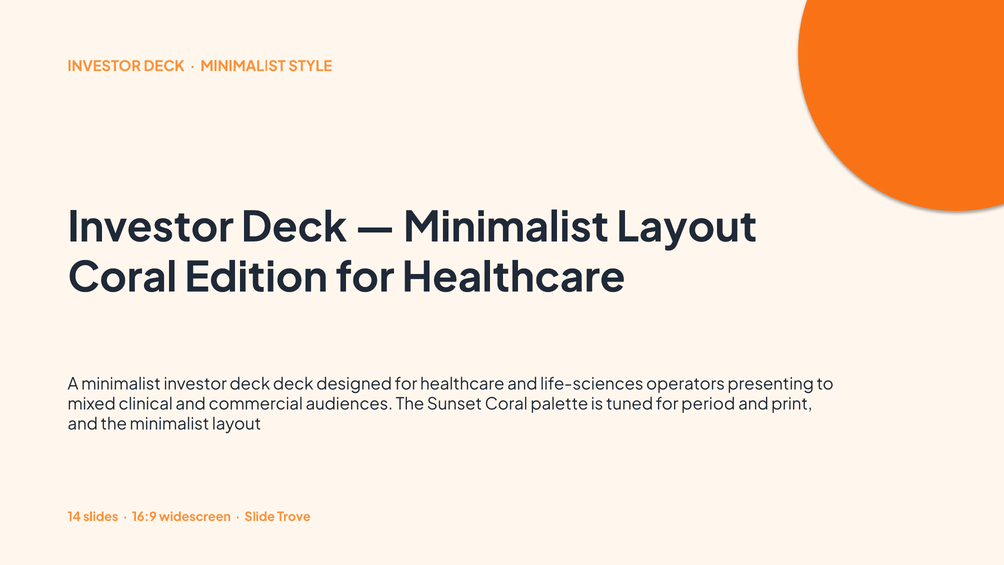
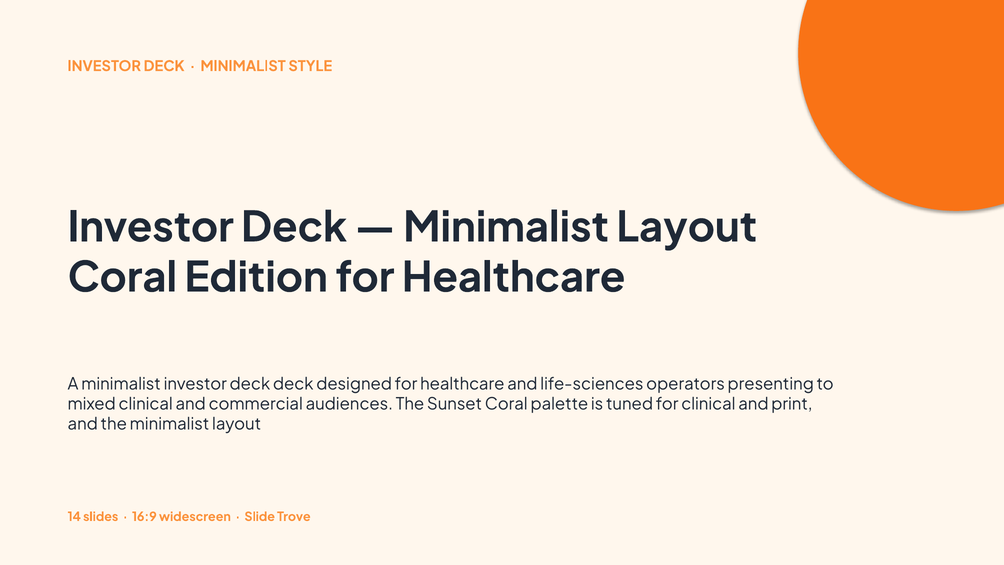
for period: period -> clinical (708, 404)
